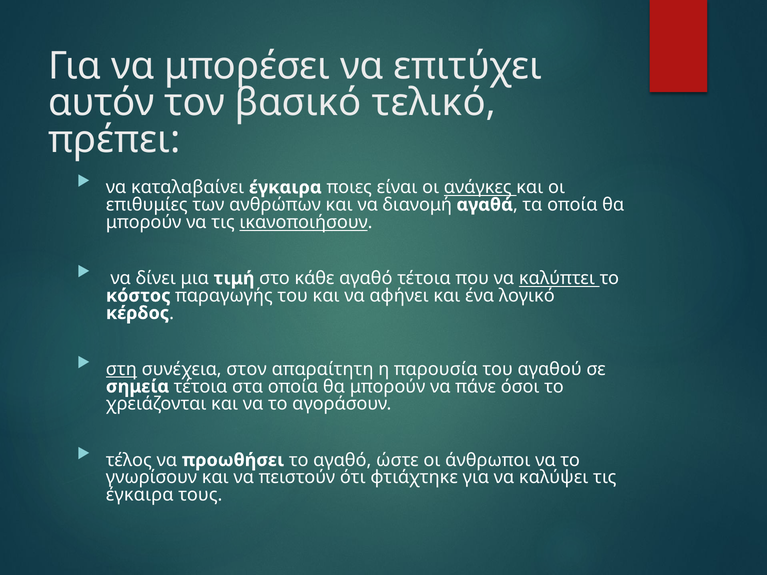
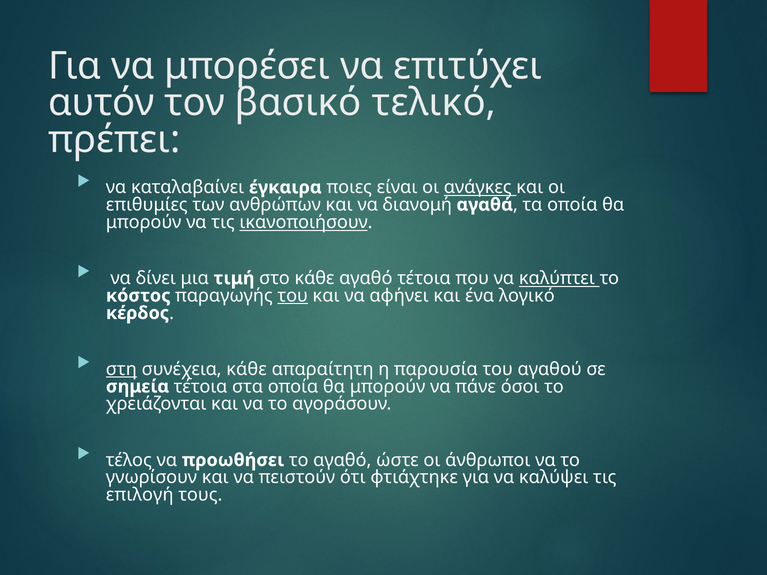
του underline: none -> present (293, 296)
συνέχεια στον: στον -> κάθε (247, 369)
έγκαιρα: έγκαιρα -> επιλογή (140, 495)
